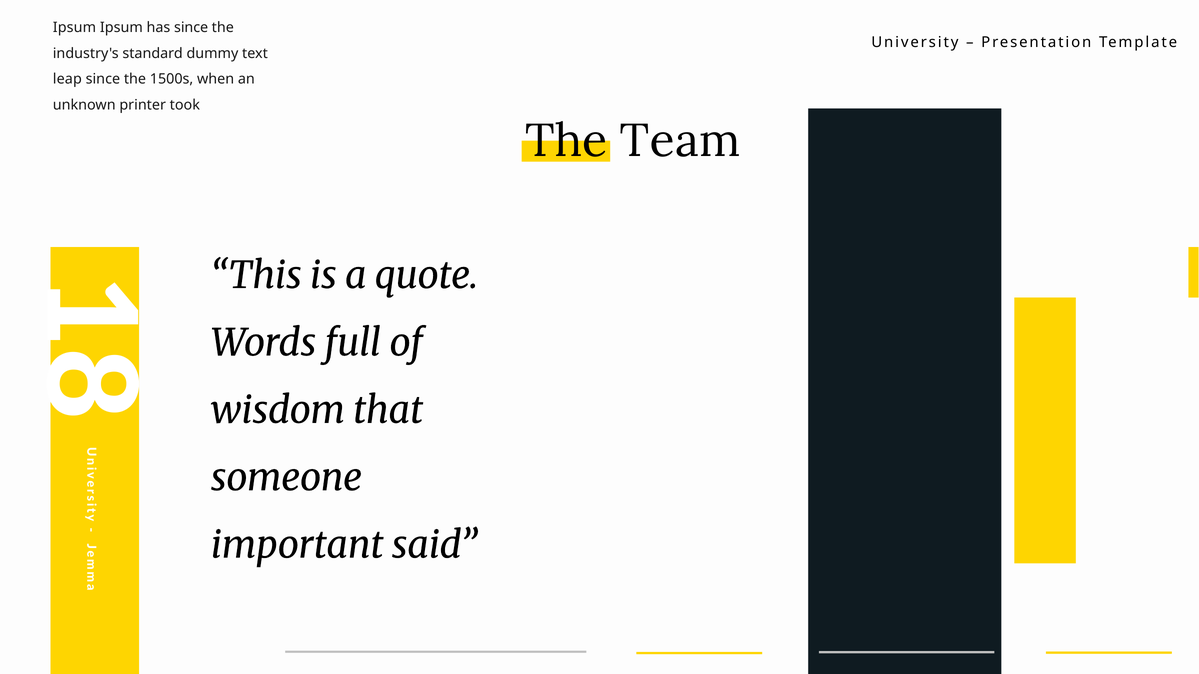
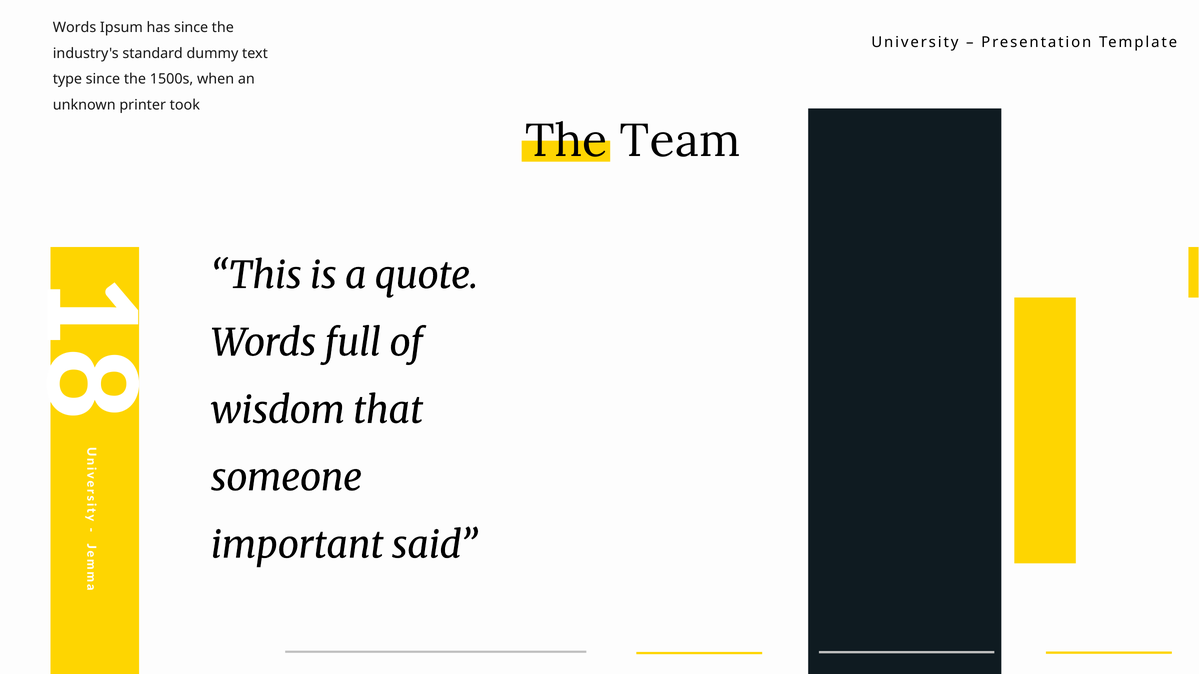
Ipsum: Ipsum -> Words (75, 27)
leap: leap -> type (67, 79)
